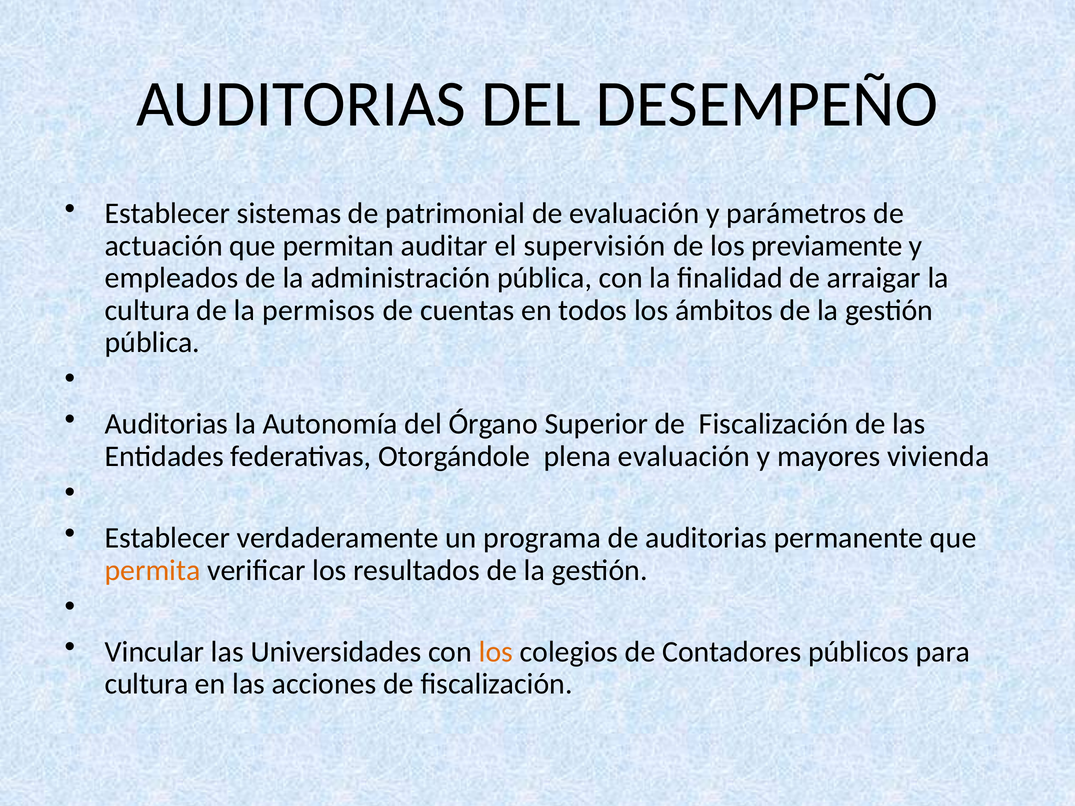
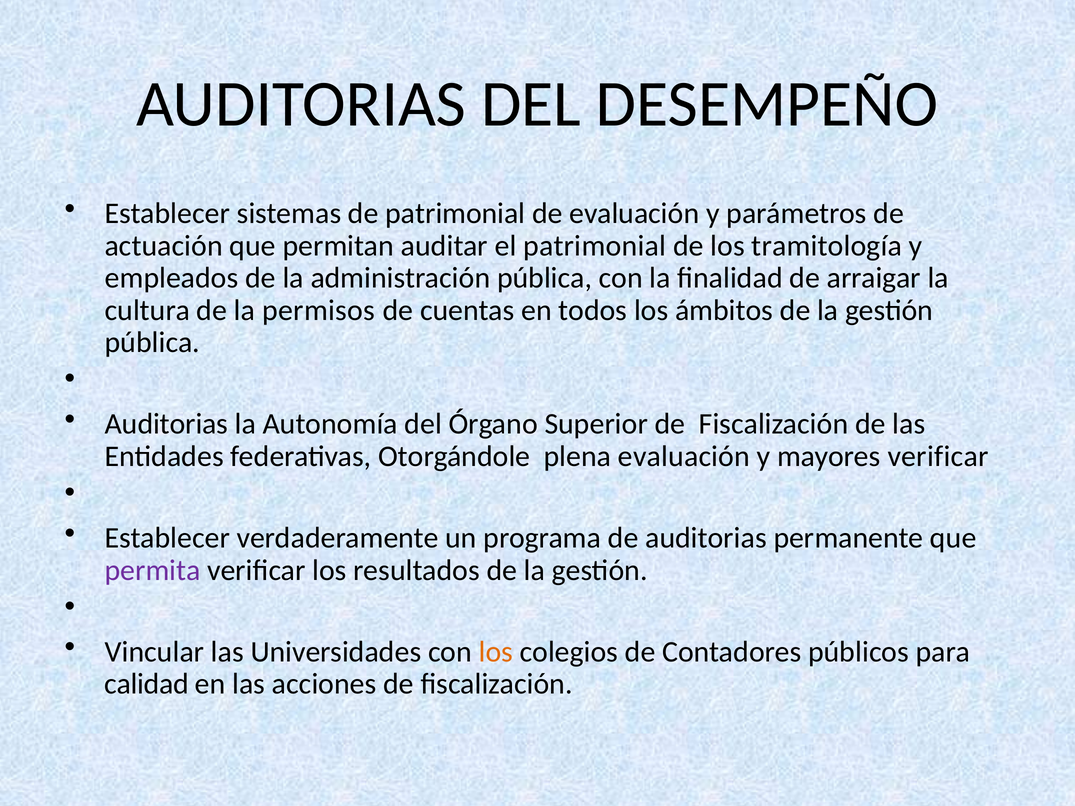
el supervisión: supervisión -> patrimonial (595, 246)
previamente: previamente -> tramitología (827, 246)
mayores vivienda: vivienda -> verificar (938, 456)
permita colour: orange -> purple (153, 570)
cultura: cultura -> calidad (147, 684)
